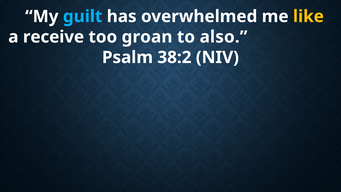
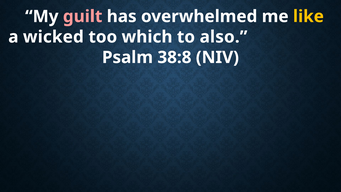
guilt colour: light blue -> pink (83, 16)
receive: receive -> wicked (53, 37)
groan: groan -> which (147, 37)
38:2: 38:2 -> 38:8 (174, 57)
